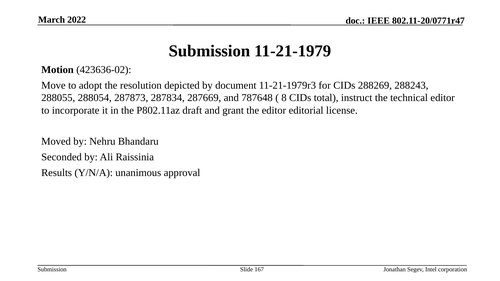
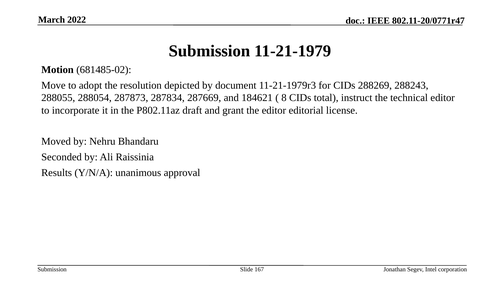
423636-02: 423636-02 -> 681485-02 (104, 70)
787648: 787648 -> 184621 (257, 98)
